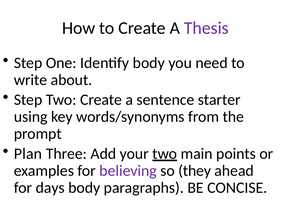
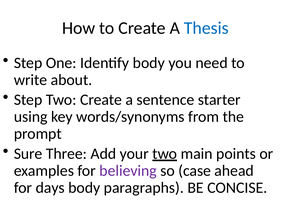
Thesis colour: purple -> blue (206, 28)
Plan: Plan -> Sure (28, 154)
they: they -> case (195, 171)
